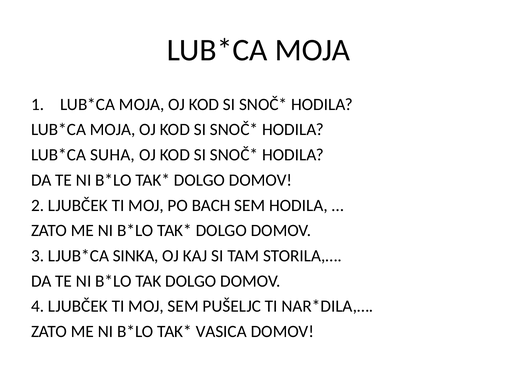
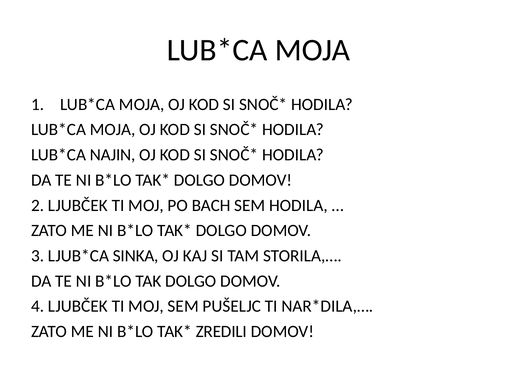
SUHA: SUHA -> NAJIN (113, 155)
VASICA: VASICA -> ZREDILI (221, 332)
